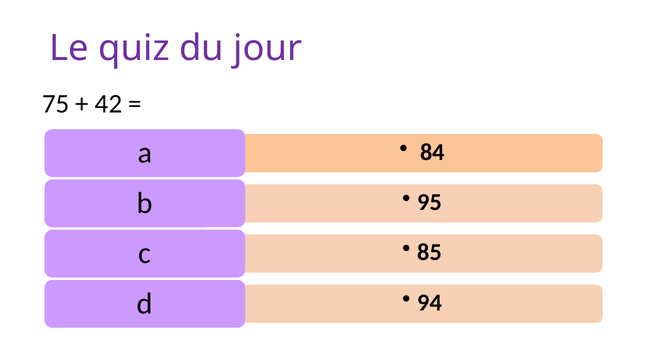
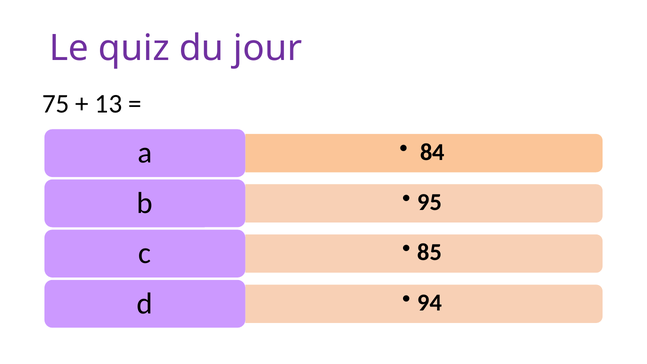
42: 42 -> 13 (109, 104)
